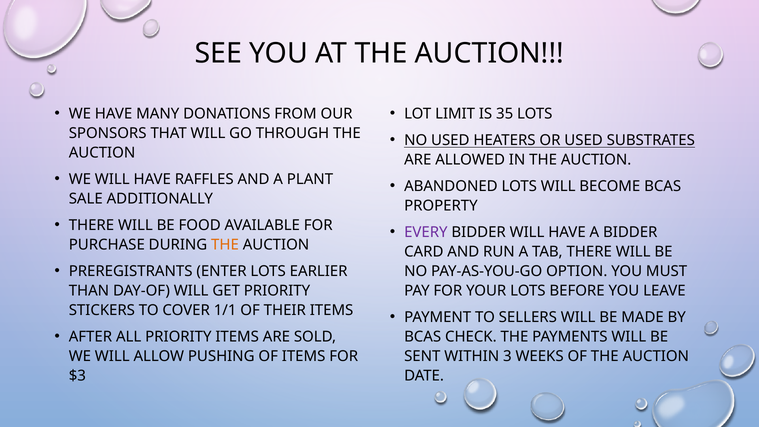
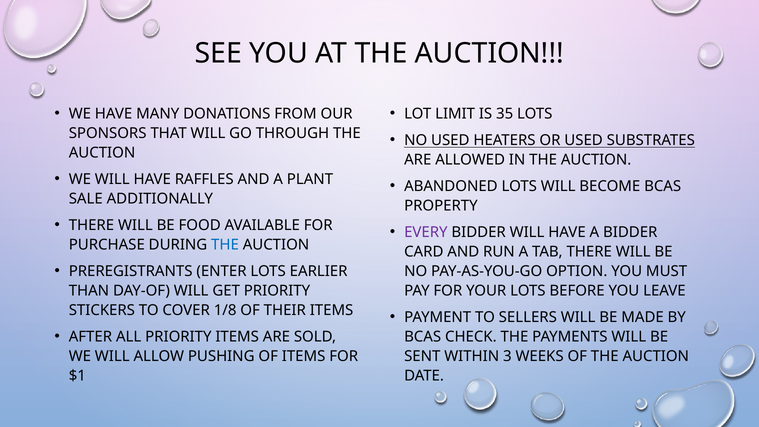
THE colour: orange -> blue (225, 245)
1/1: 1/1 -> 1/8 (225, 310)
$3: $3 -> $1 (77, 376)
